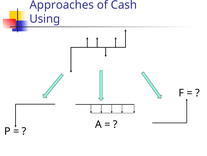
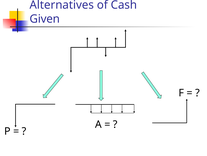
Approaches: Approaches -> Alternatives (62, 5)
Using: Using -> Given (45, 19)
